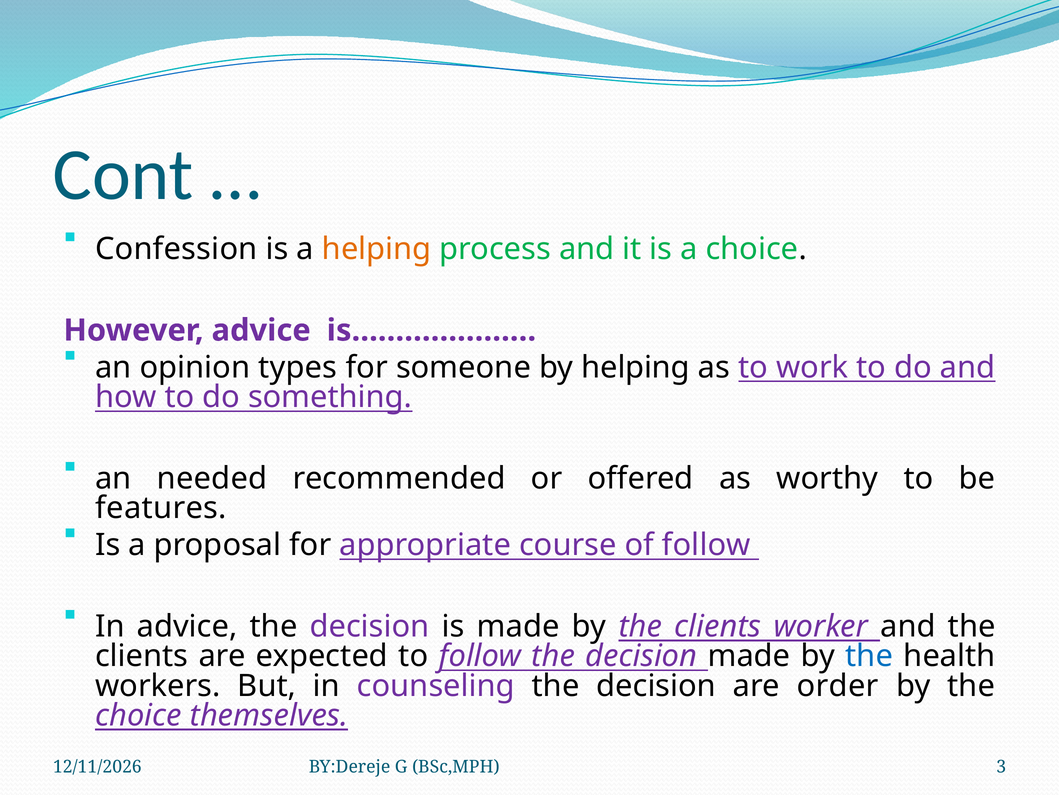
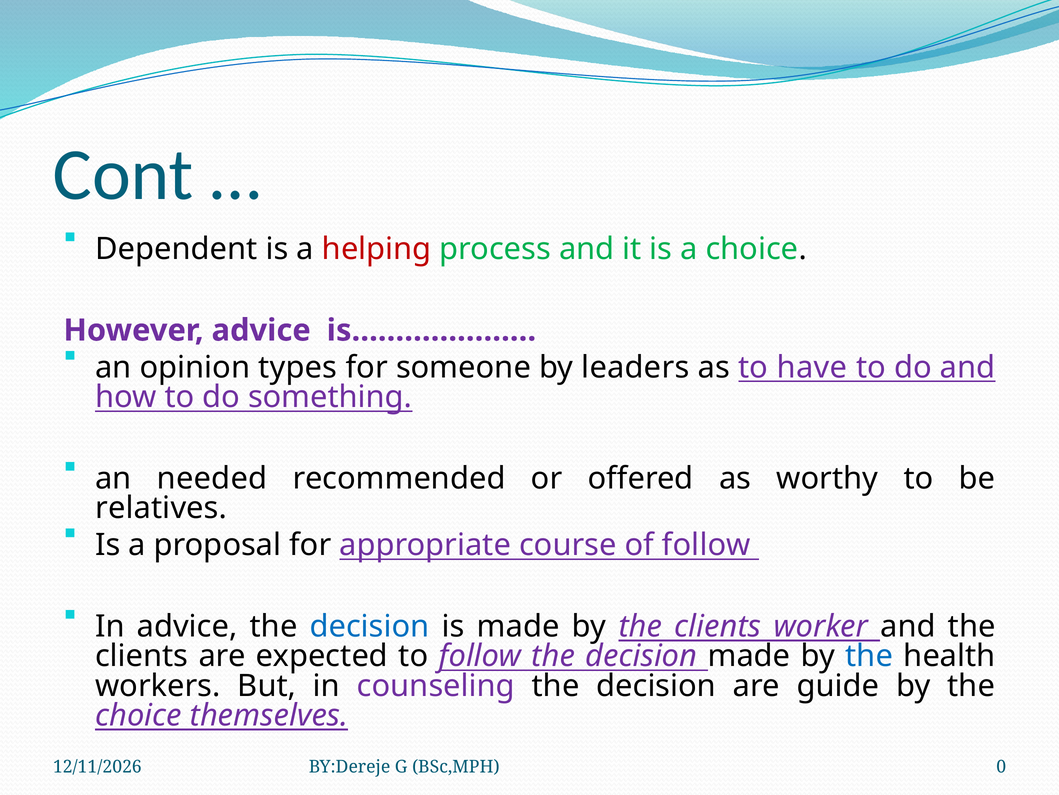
Confession: Confession -> Dependent (176, 249)
helping colour: orange -> red (377, 249)
by helping: helping -> leaders (635, 367)
work: work -> have (812, 367)
features: features -> relatives (161, 508)
decision colour: purple -> blue (370, 626)
order: order -> guide (838, 685)
3: 3 -> 0 (1001, 766)
